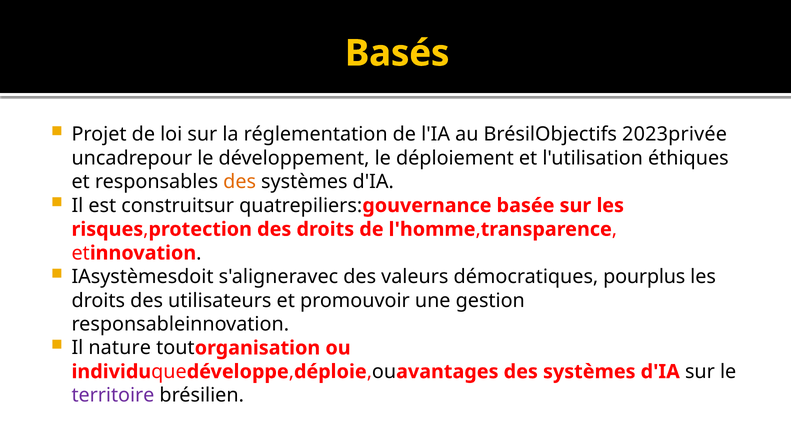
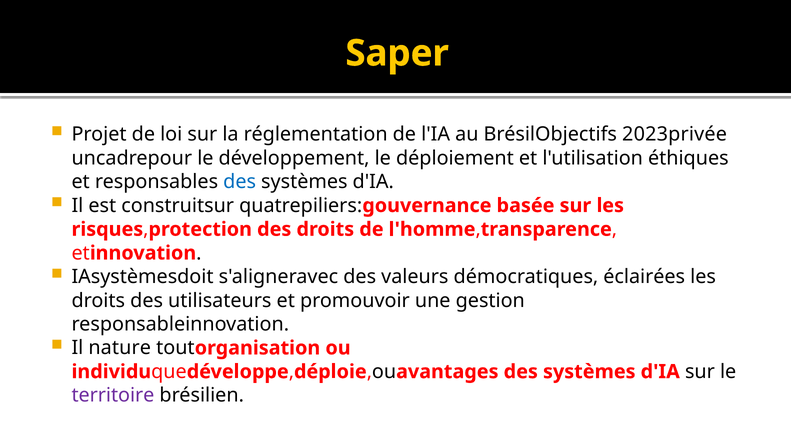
Basés: Basés -> Saper (397, 53)
des colour: orange -> blue (240, 182)
pourplus: pourplus -> éclairées (644, 277)
